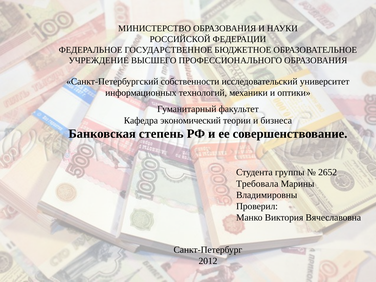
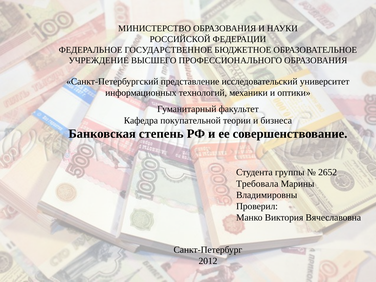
собственности: собственности -> представление (190, 82)
экономический: экономический -> покупательной (191, 120)
